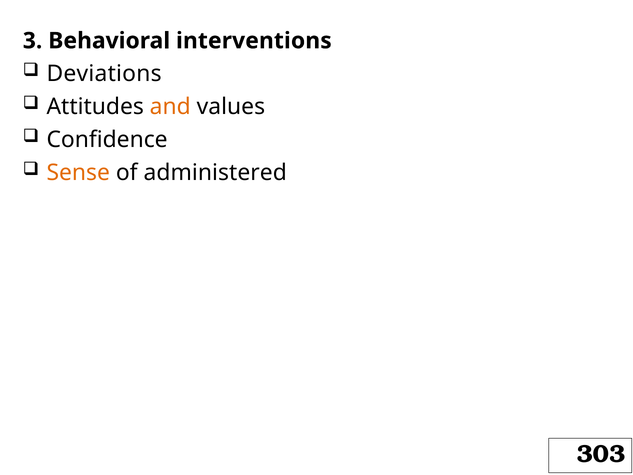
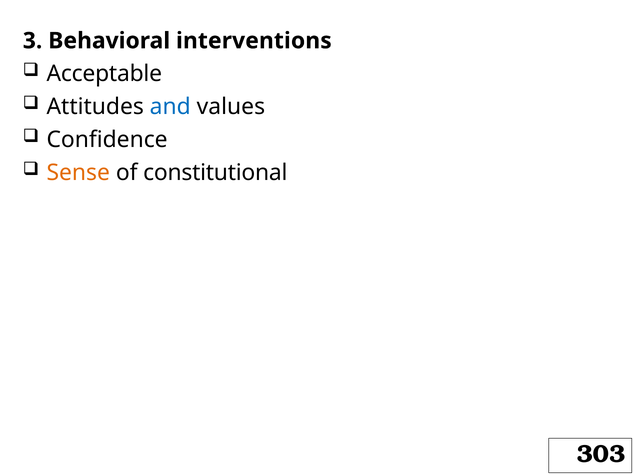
Deviations: Deviations -> Acceptable (104, 74)
and colour: orange -> blue (170, 107)
administered: administered -> constitutional (215, 173)
